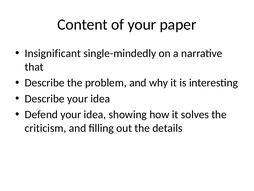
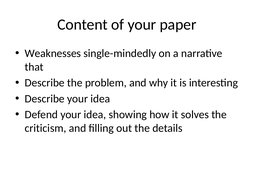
Insignificant: Insignificant -> Weaknesses (53, 53)
